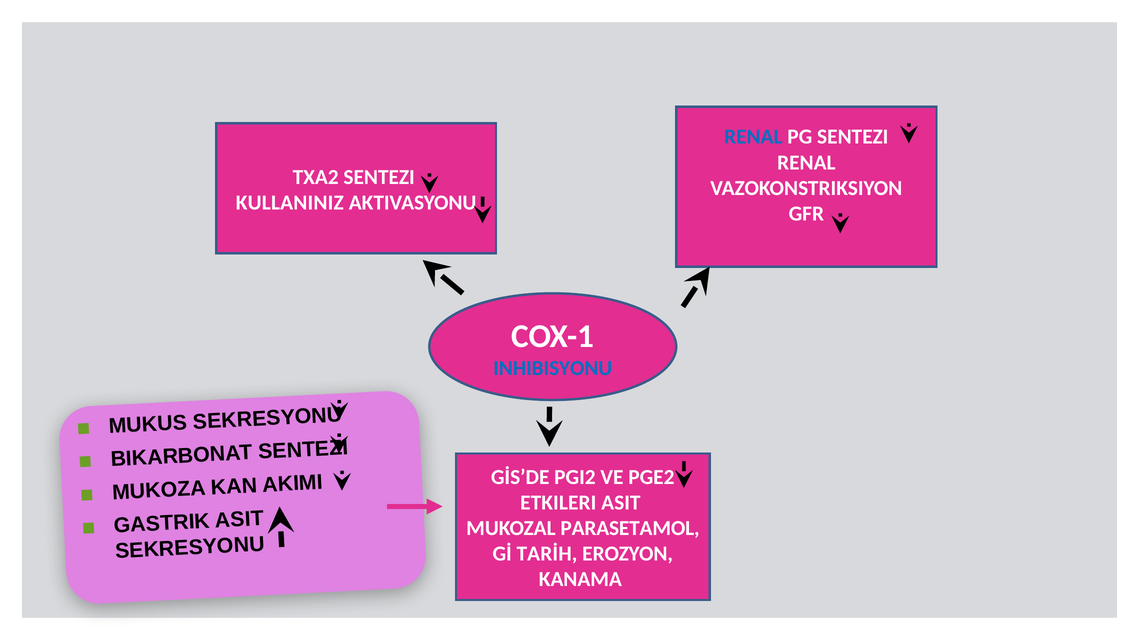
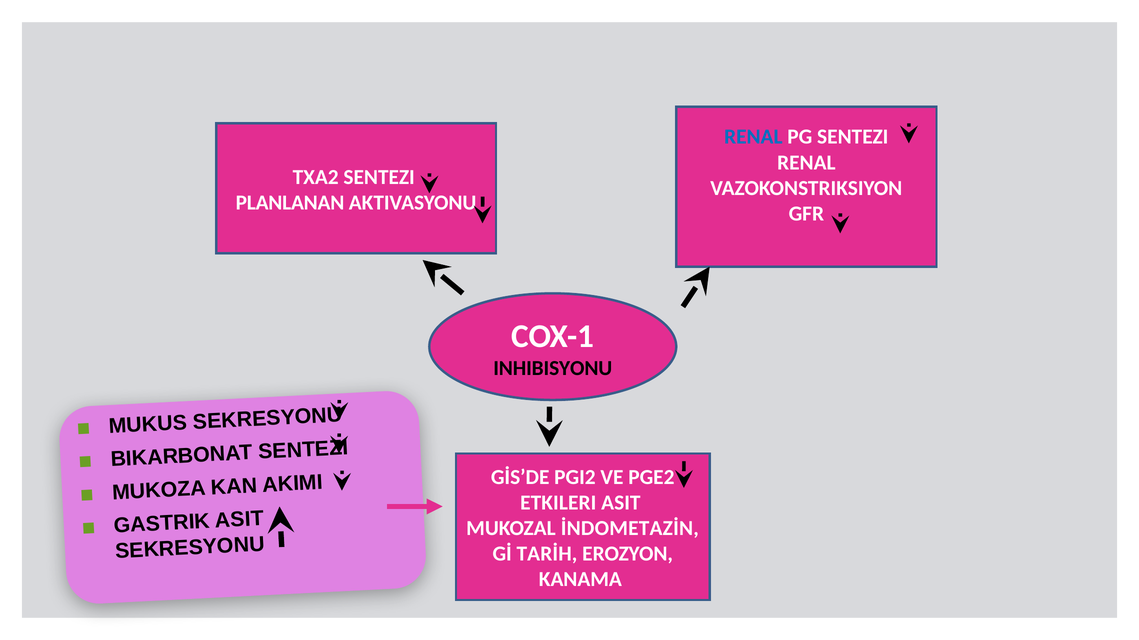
KULLANINIZ: KULLANINIZ -> PLANLANAN (290, 203)
INHIBISYONU colour: blue -> black (553, 368)
PARASETAMOL: PARASETAMOL -> İNDOMETAZİN (630, 529)
